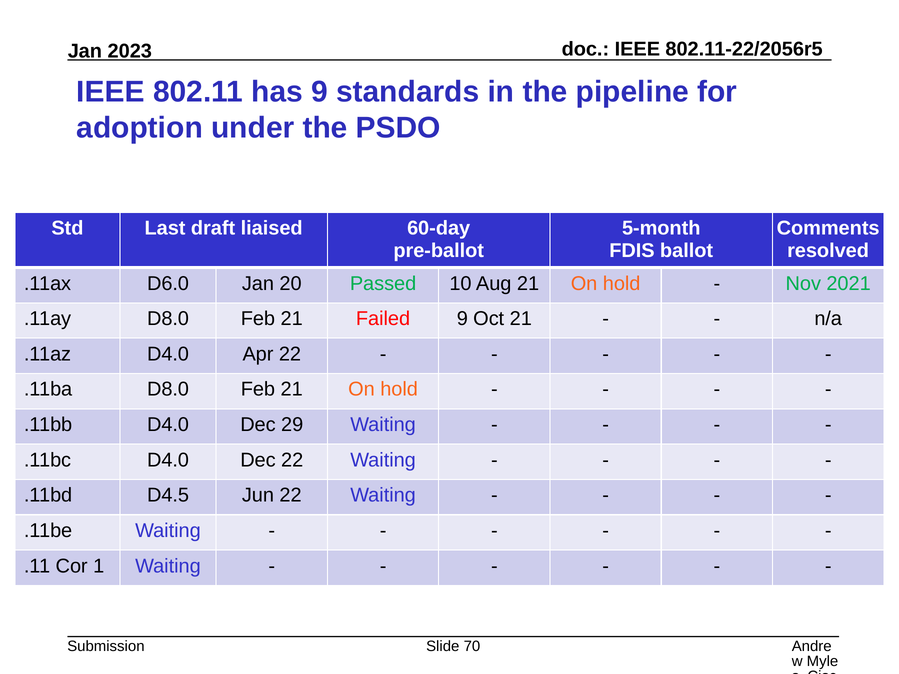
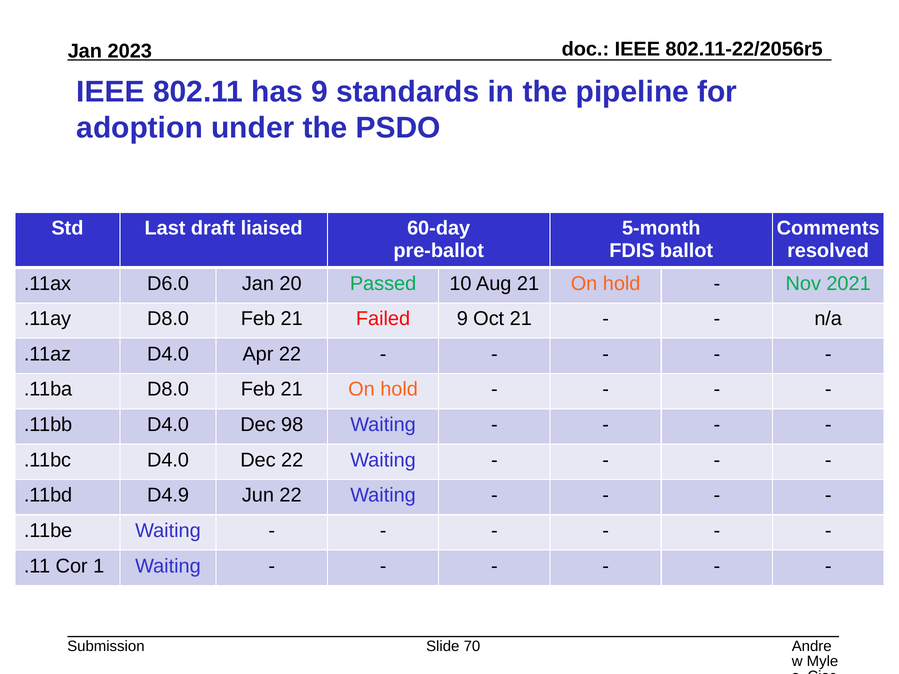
29: 29 -> 98 (292, 425)
D4.5: D4.5 -> D4.9 (168, 496)
